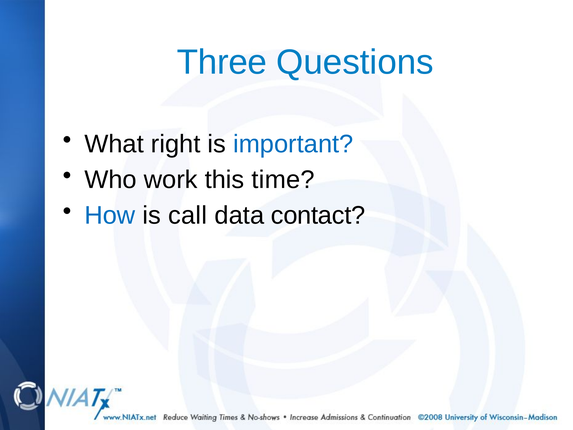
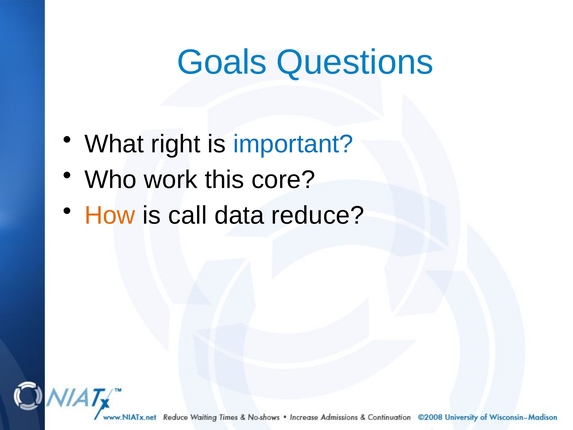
Three: Three -> Goals (222, 62)
time: time -> core (283, 180)
How colour: blue -> orange (110, 215)
contact: contact -> reduce (318, 215)
